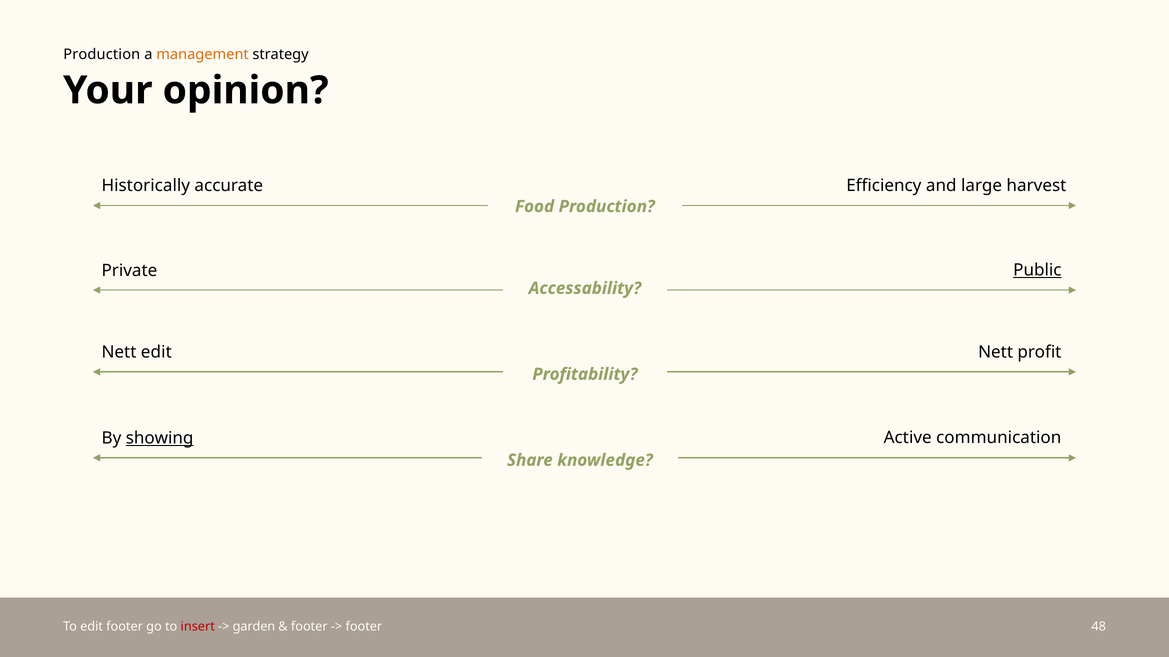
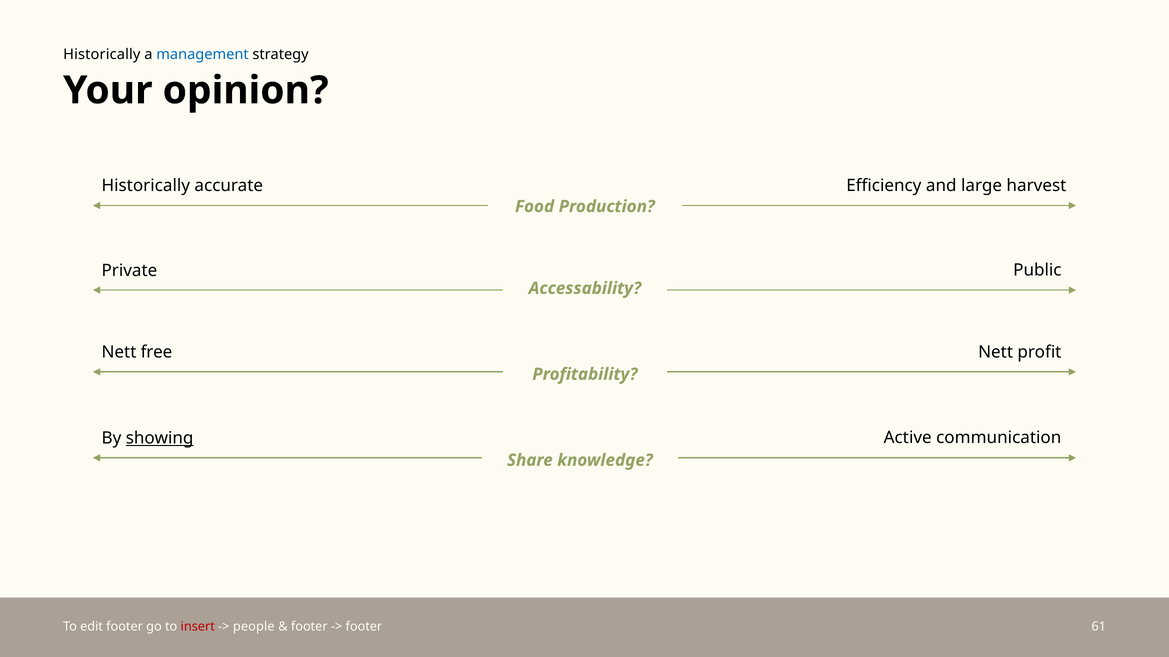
Production: Production -> Historically (102, 54)
management colour: orange -> blue (203, 54)
Public underline: present -> none (1037, 270)
Nett edit: edit -> free (156, 353)
garden: garden -> people (254, 627)
48: 48 -> 61 (1099, 627)
